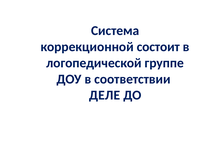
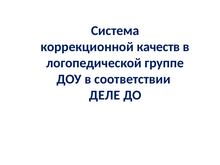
состоит: состоит -> качеств (158, 47)
